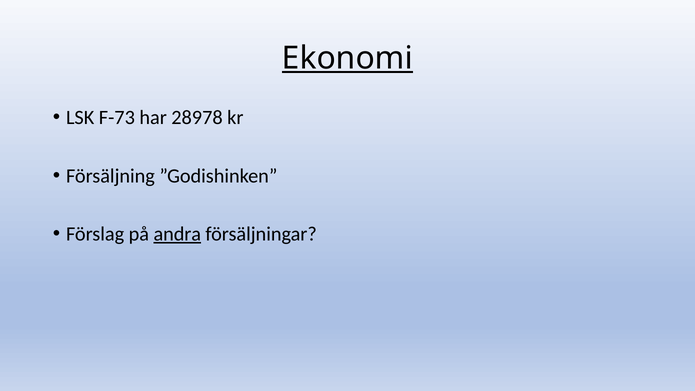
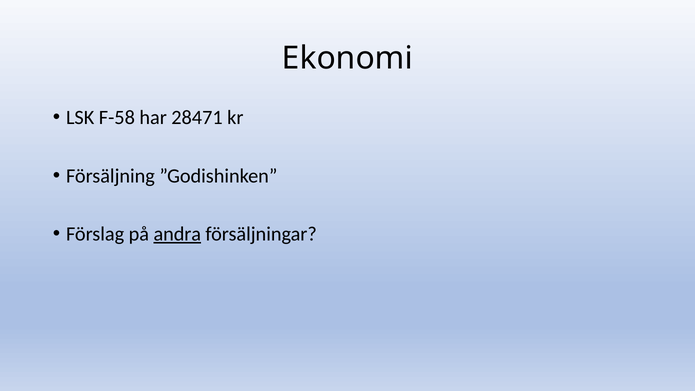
Ekonomi underline: present -> none (347, 58)
F-73: F-73 -> F-58 (117, 118)
28978: 28978 -> 28471 (197, 118)
